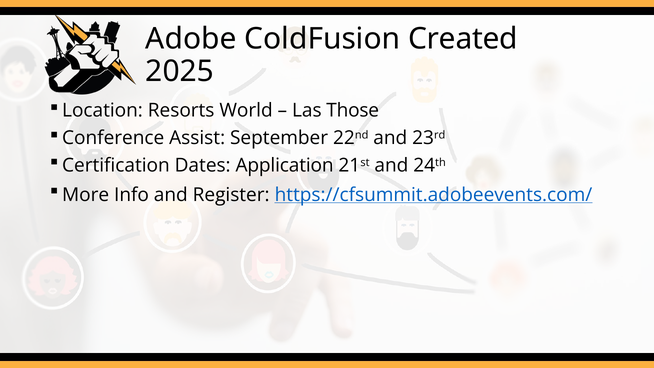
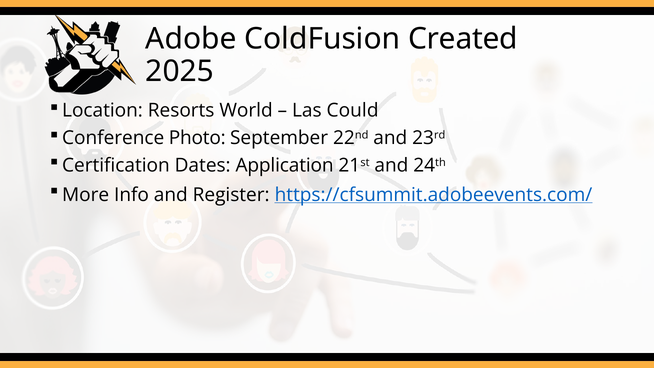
Those: Those -> Could (353, 111)
Assist: Assist -> Photo (197, 138)
